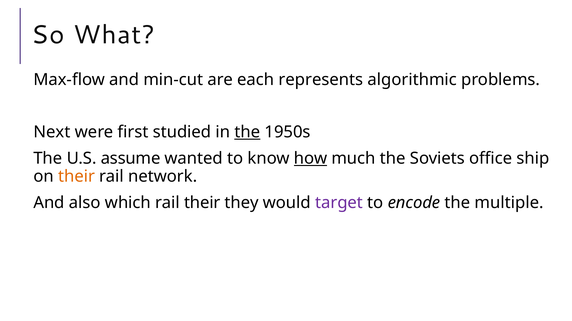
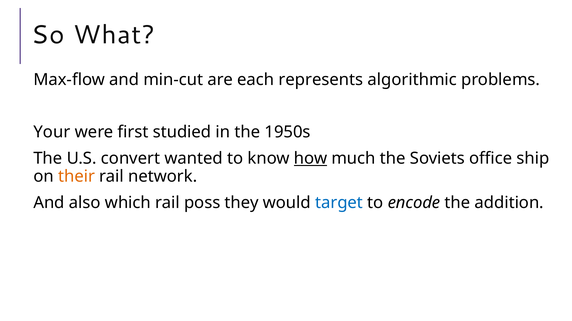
Next: Next -> Your (52, 132)
the underline: present -> none (247, 132)
assume: assume -> convert (131, 159)
rail their: their -> poss (202, 203)
target colour: purple -> blue (339, 203)
multiple: multiple -> addition (509, 203)
